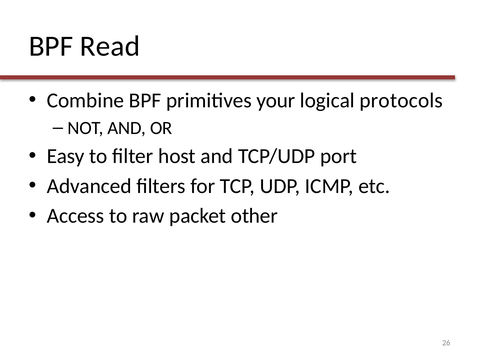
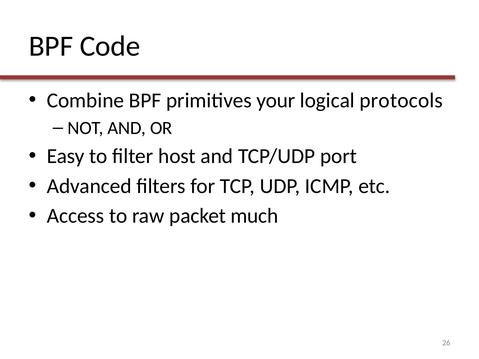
Read: Read -> Code (110, 46)
other: other -> much (254, 216)
